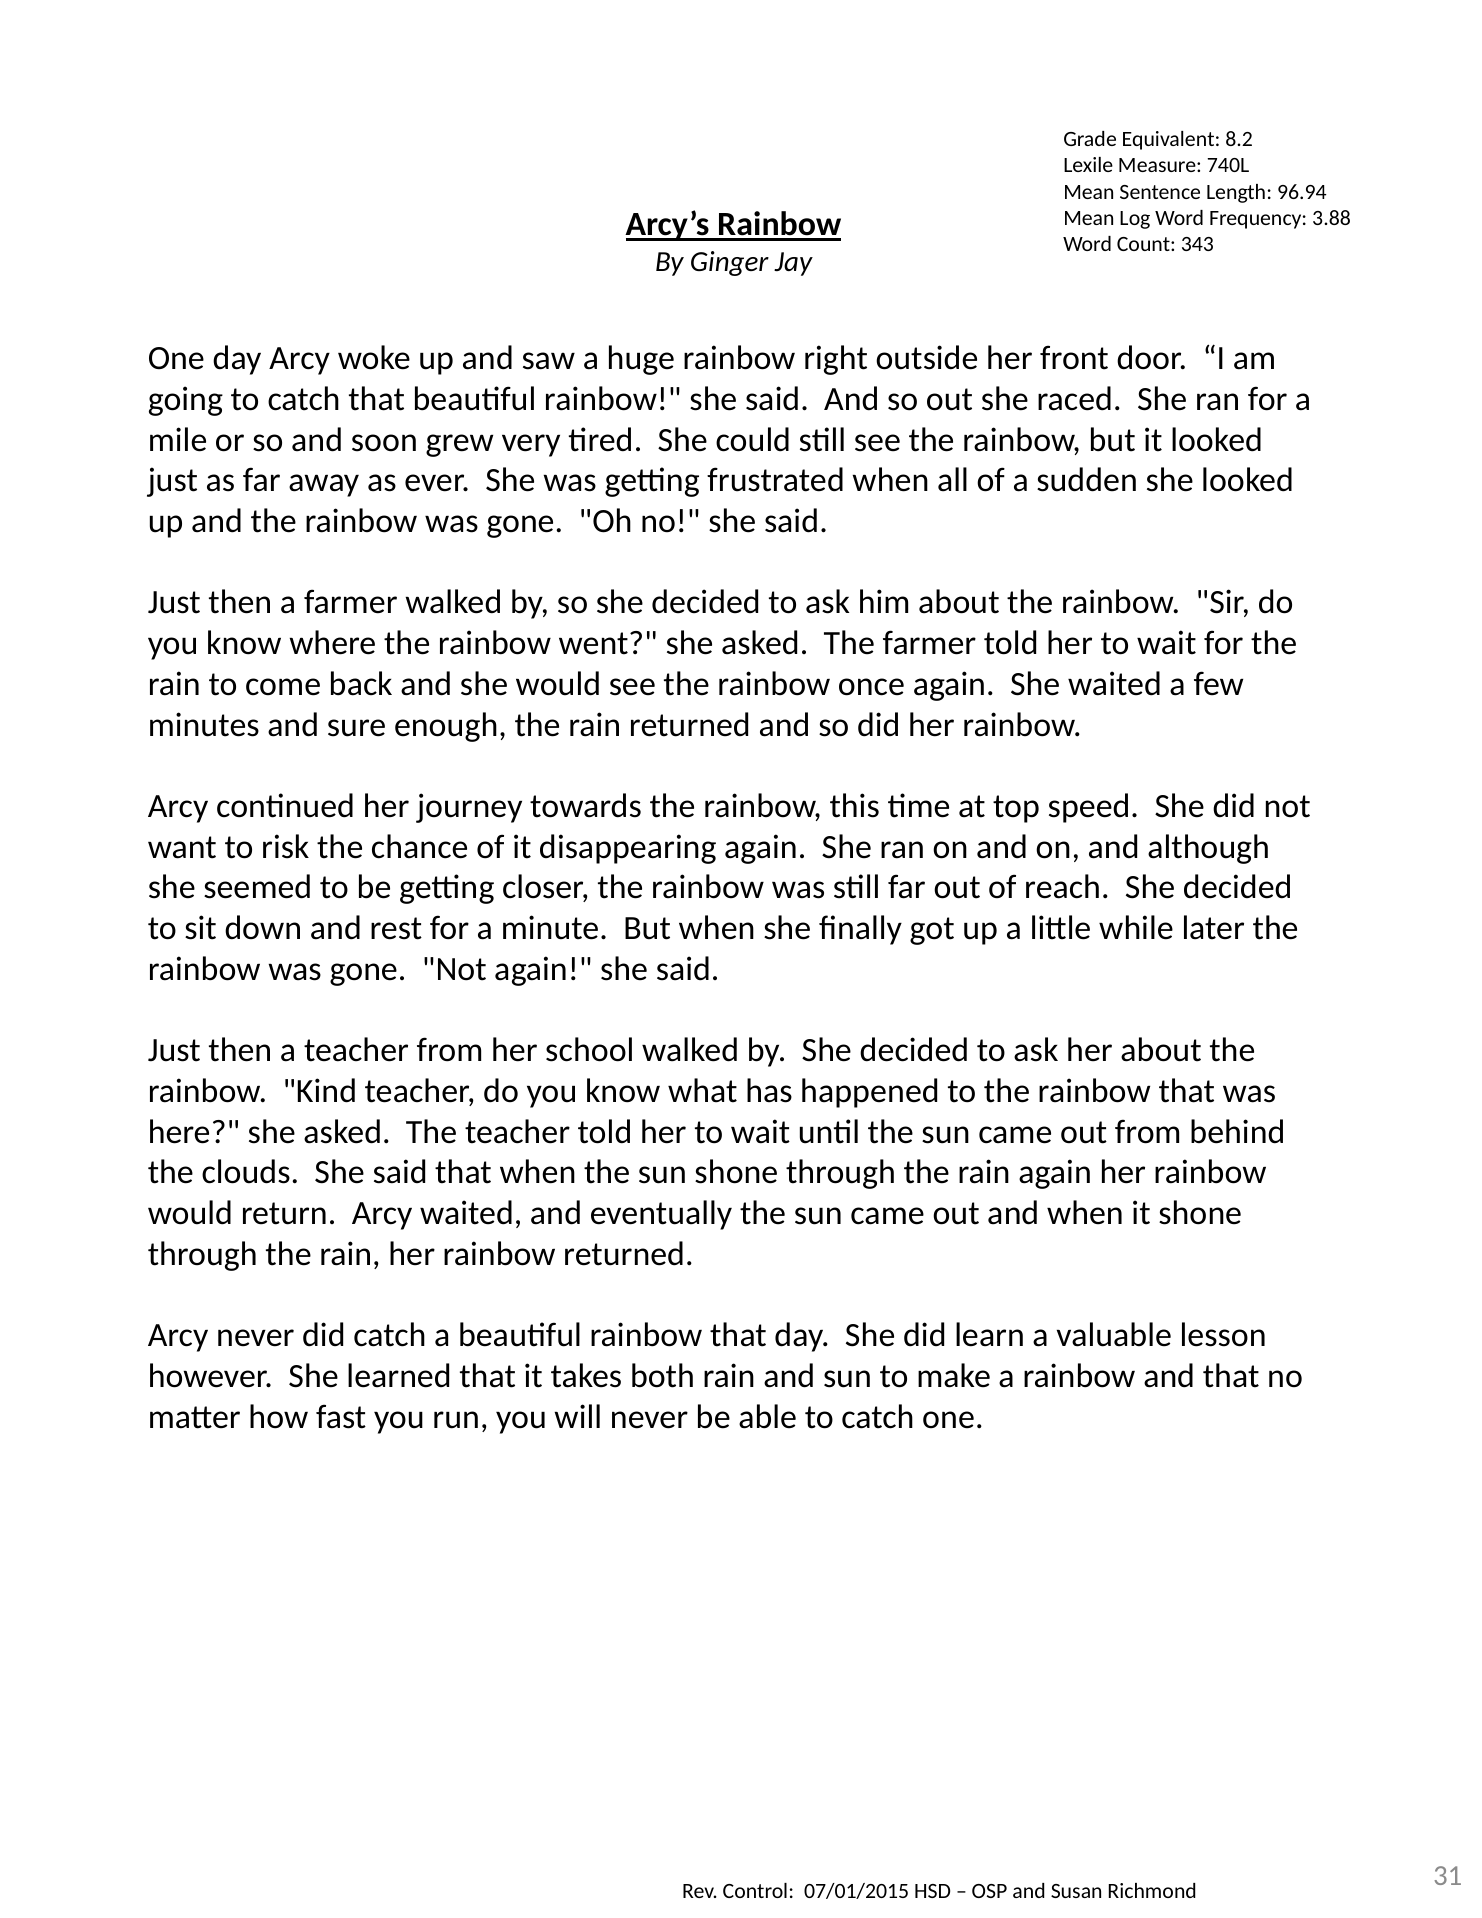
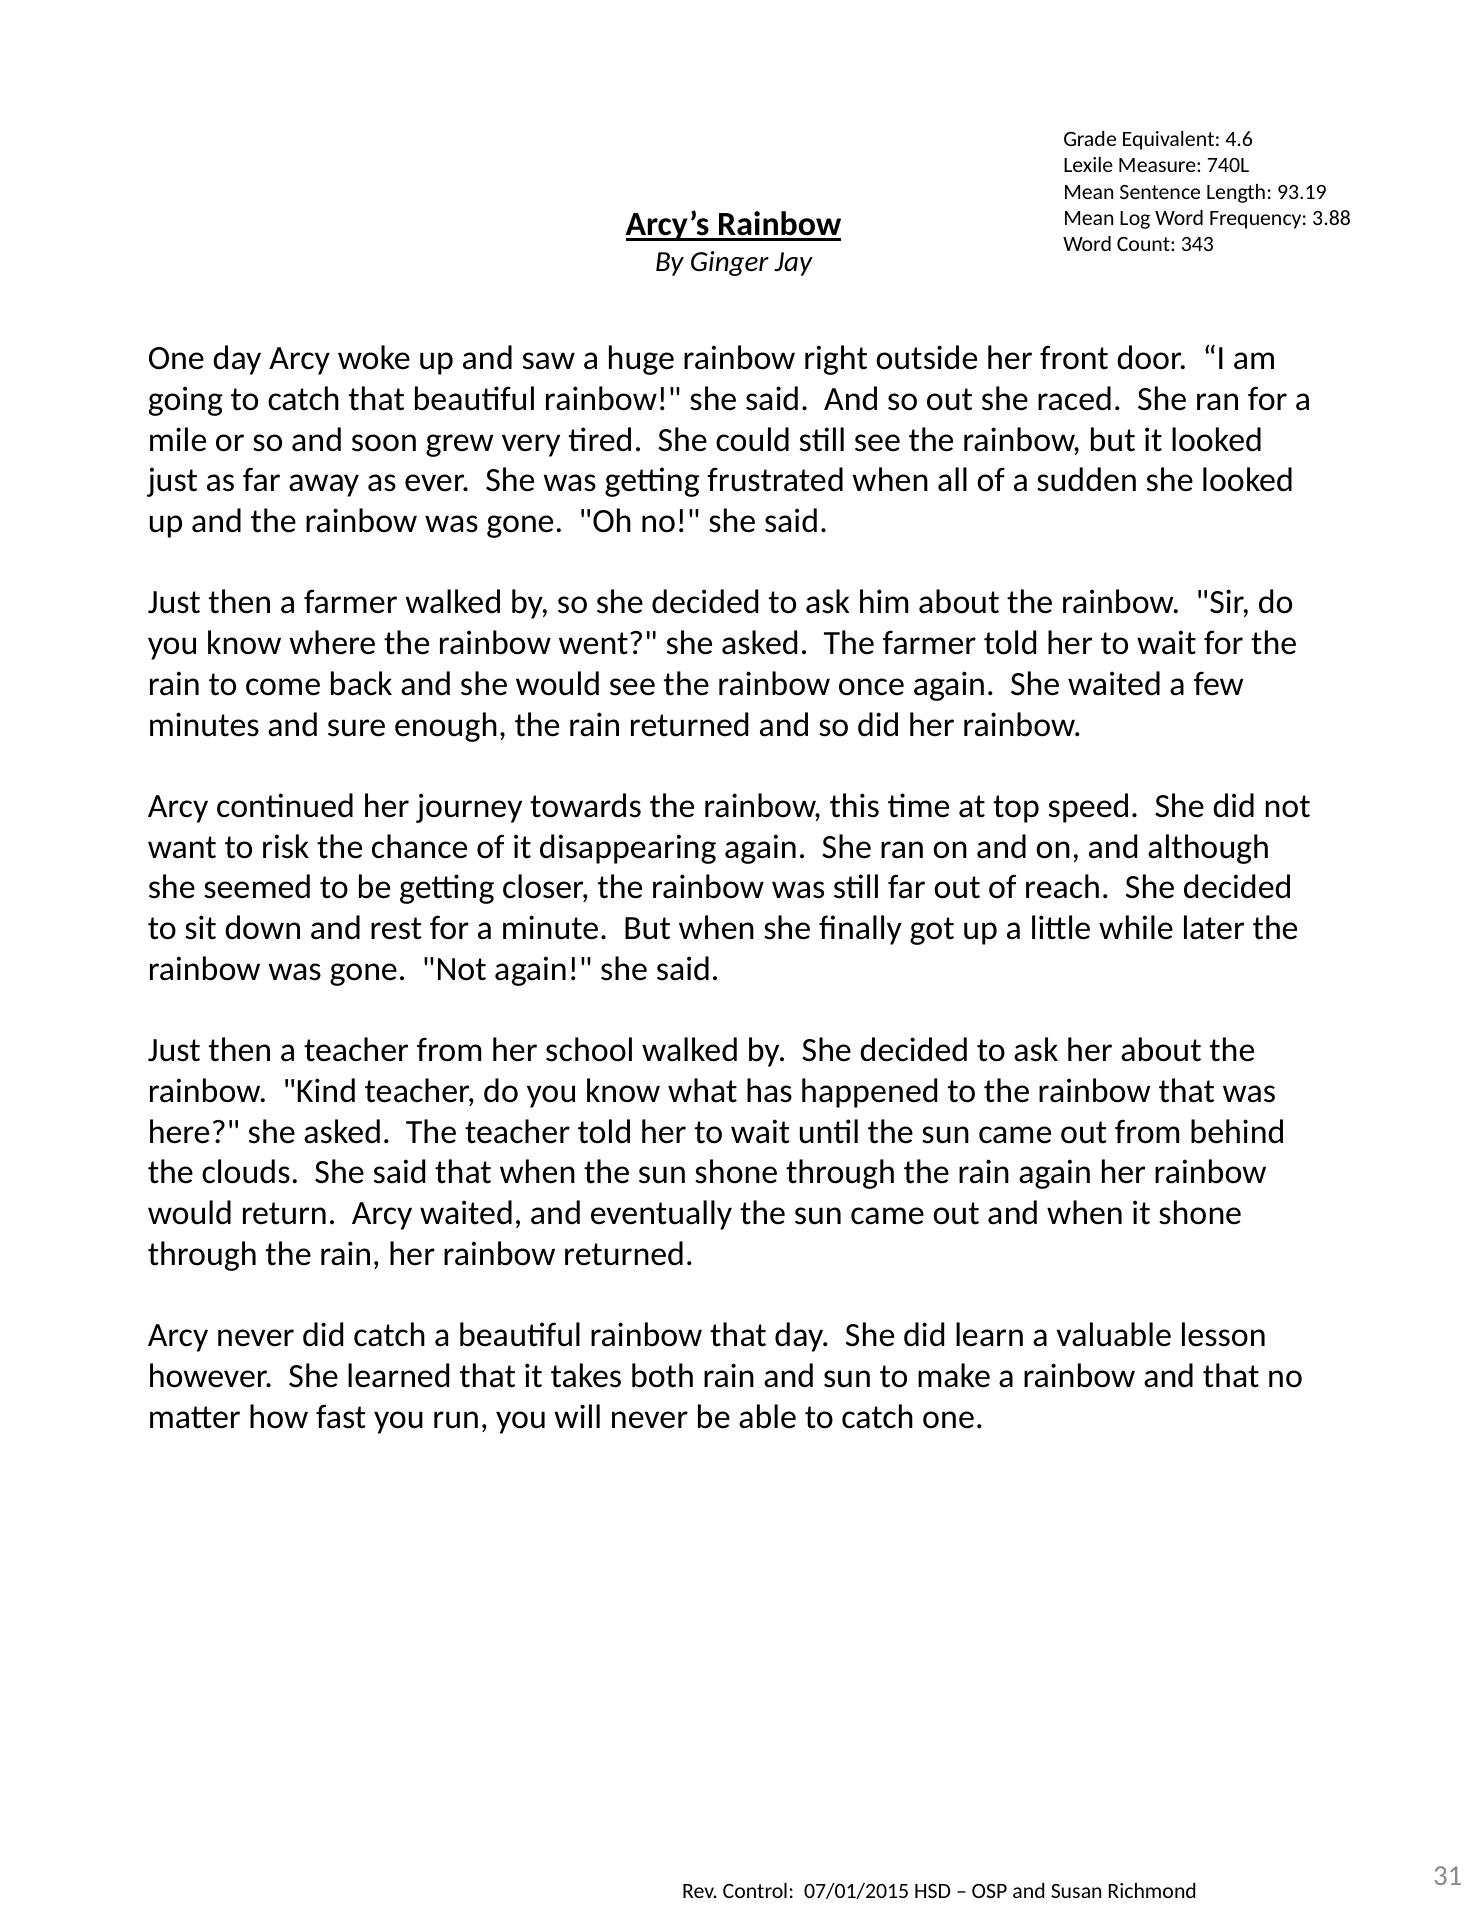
8.2: 8.2 -> 4.6 (1239, 139)
96.94: 96.94 -> 93.19 (1302, 192)
